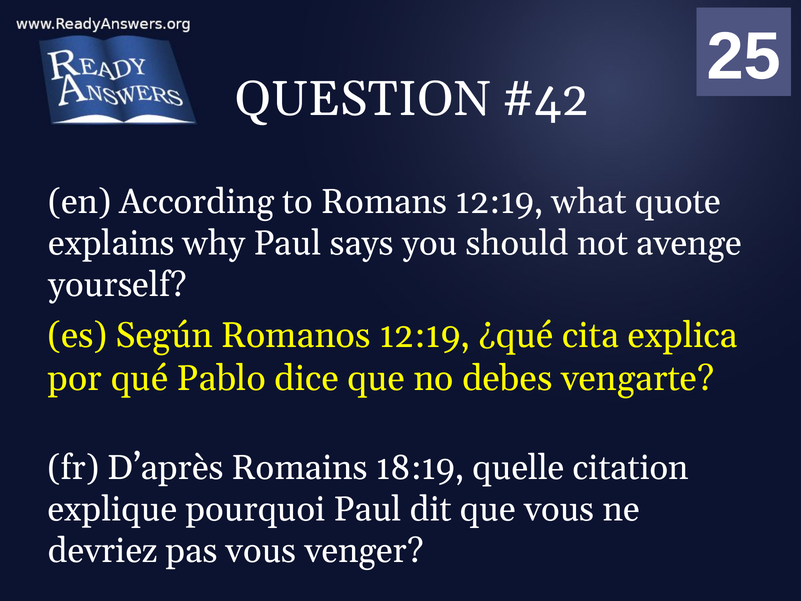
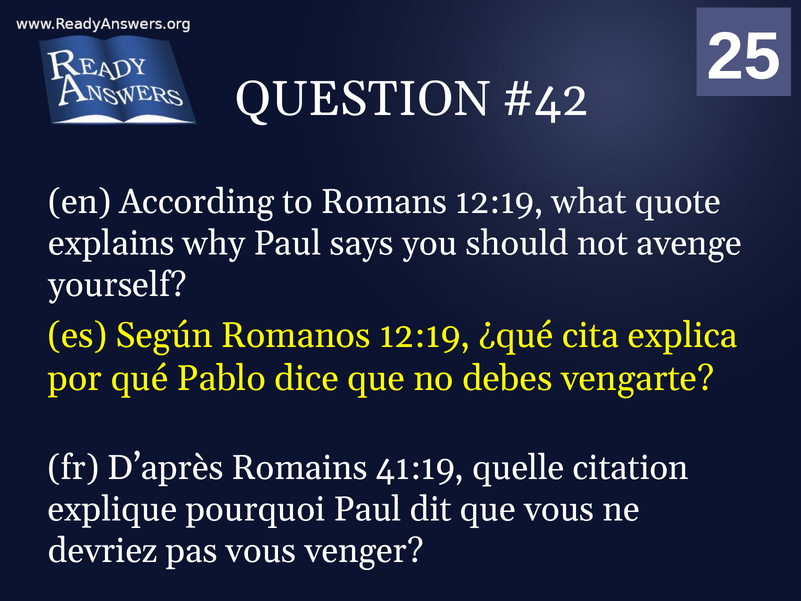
18:19: 18:19 -> 41:19 (420, 468)
